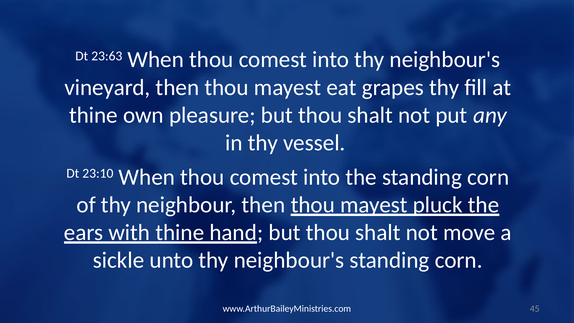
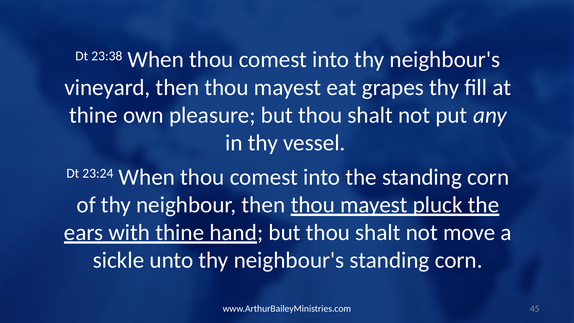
23:63: 23:63 -> 23:38 (107, 56)
23:10: 23:10 -> 23:24 (98, 173)
